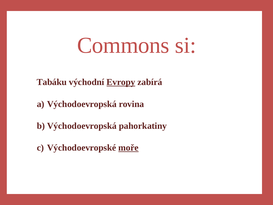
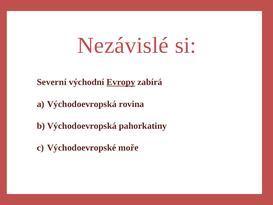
Commons: Commons -> Nezávislé (123, 45)
Tabáku: Tabáku -> Severní (52, 82)
moře underline: present -> none (128, 148)
